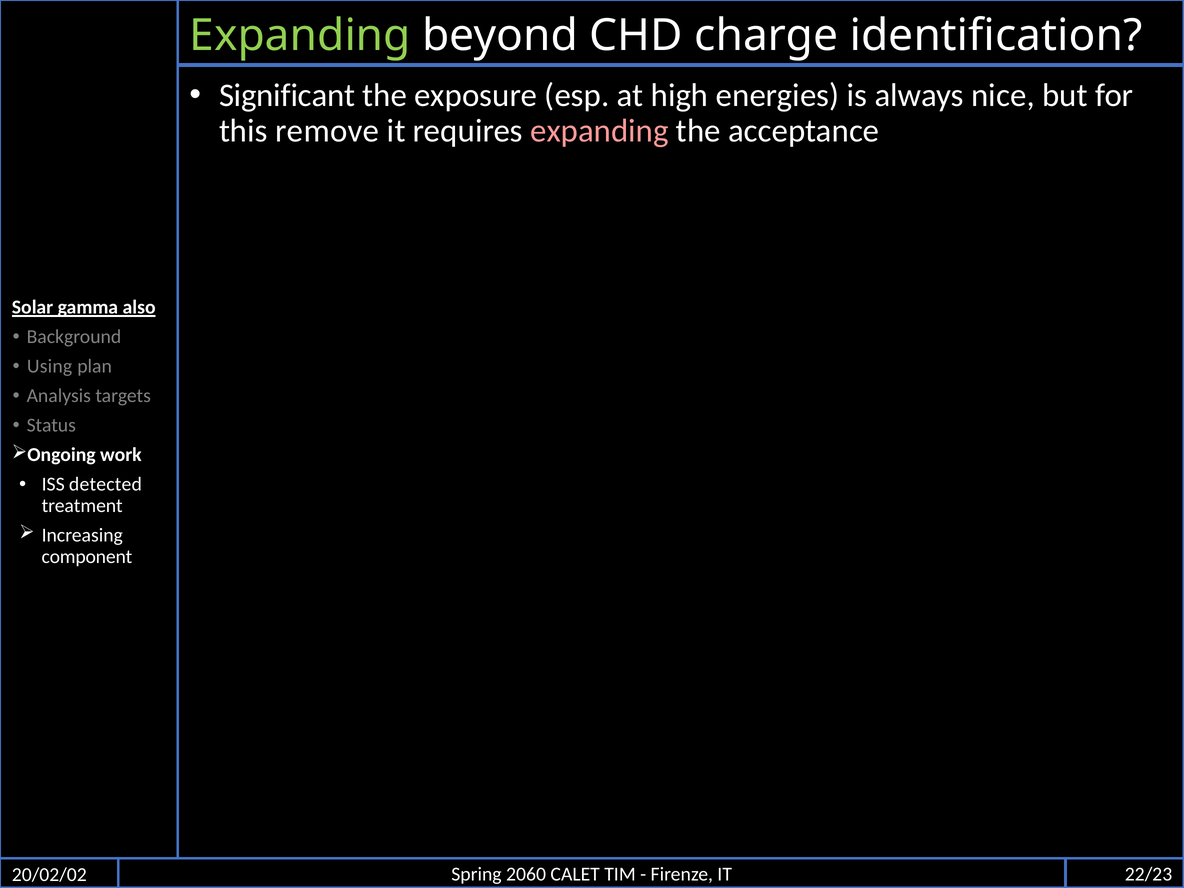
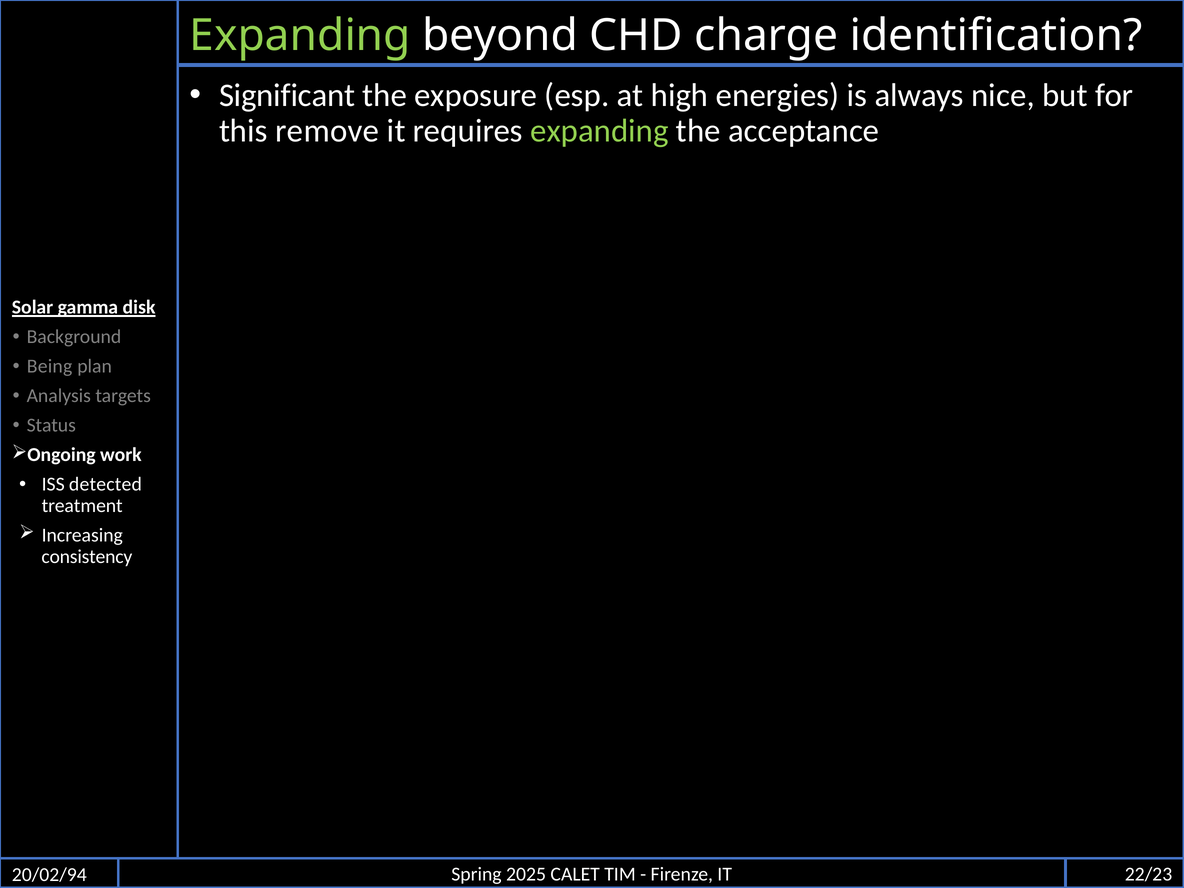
expanding colour: pink -> light green (599, 131)
also: also -> disk (139, 307)
Using: Using -> Being (50, 366)
component: component -> consistency (87, 557)
2060: 2060 -> 2025 (526, 874)
20/02/02: 20/02/02 -> 20/02/94 (49, 875)
